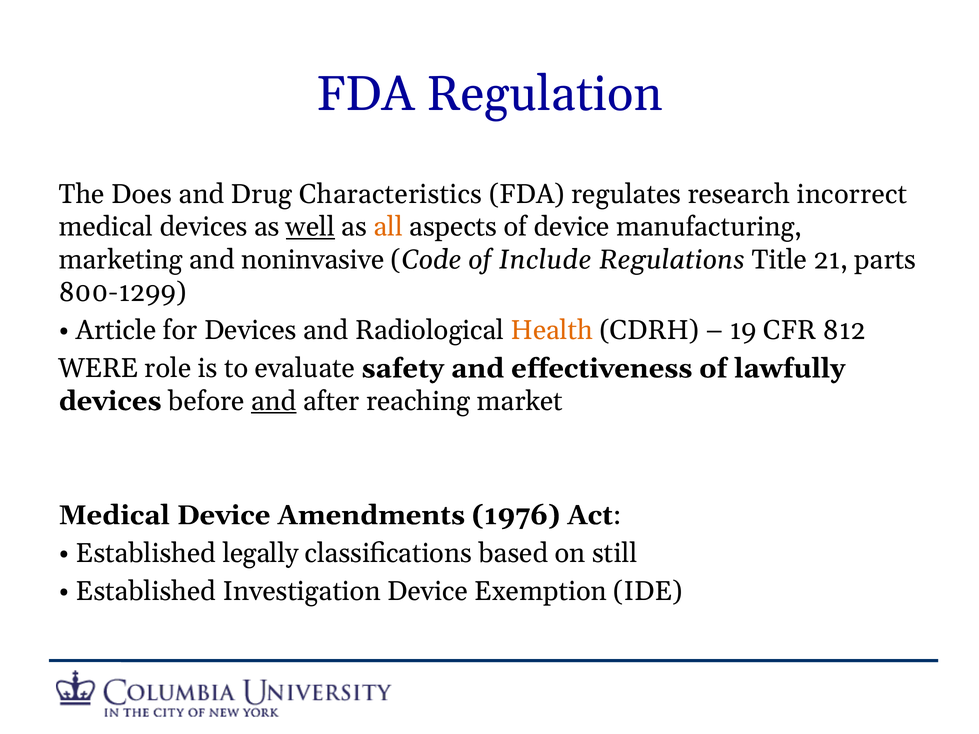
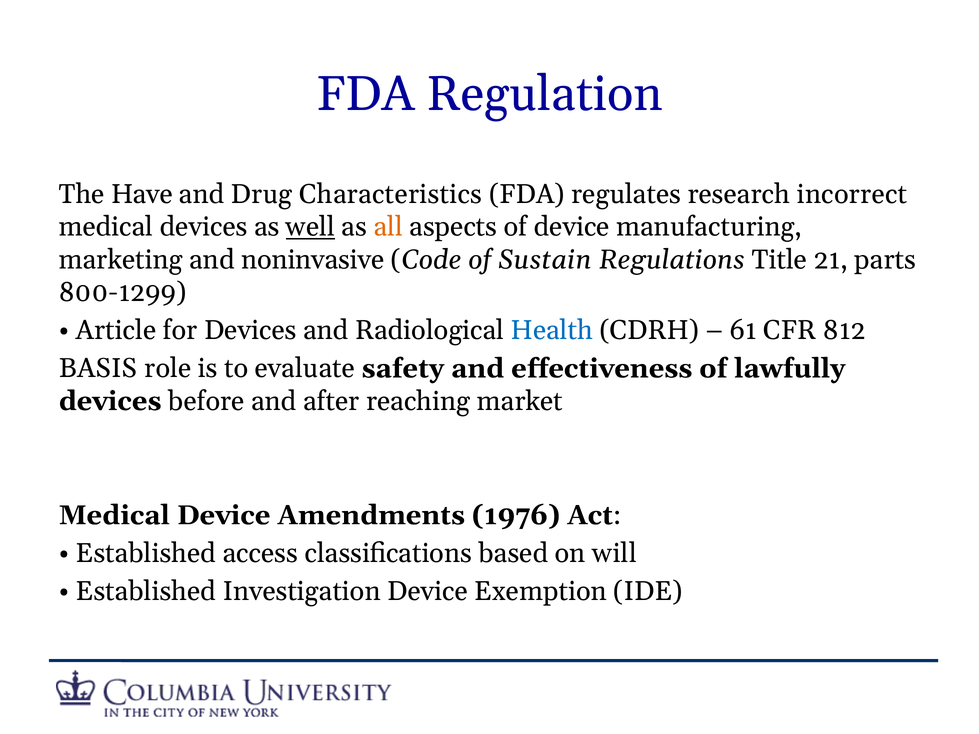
Does: Does -> Have (142, 194)
Include: Include -> Sustain (545, 260)
Health colour: orange -> blue (552, 330)
19: 19 -> 61 (743, 330)
WERE: WERE -> BASIS (98, 369)
and underline: present -> none (274, 401)
legally: legally -> access (260, 554)
still: still -> will (615, 554)
